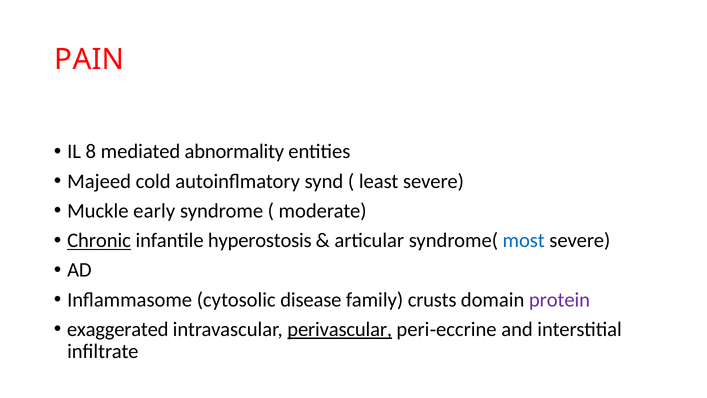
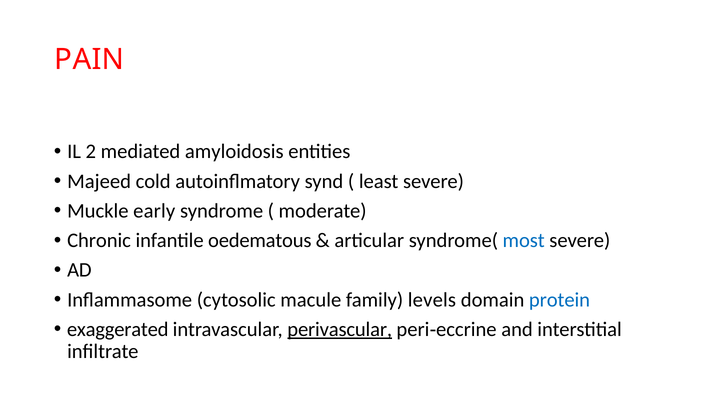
8: 8 -> 2 (91, 152)
abnormality: abnormality -> amyloidosis (234, 152)
Chronic underline: present -> none (99, 240)
hyperostosis: hyperostosis -> oedematous (260, 240)
disease: disease -> macule (311, 300)
crusts: crusts -> levels (432, 300)
protein colour: purple -> blue (560, 300)
